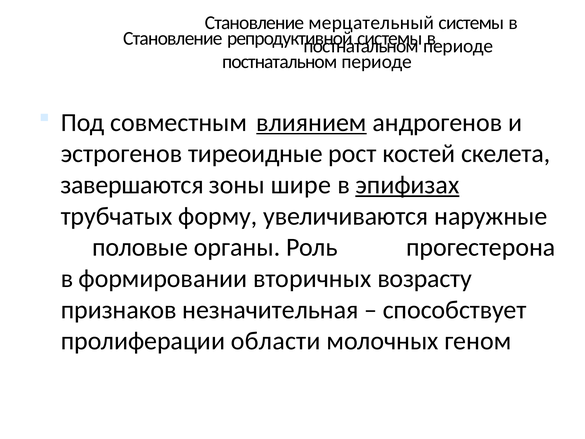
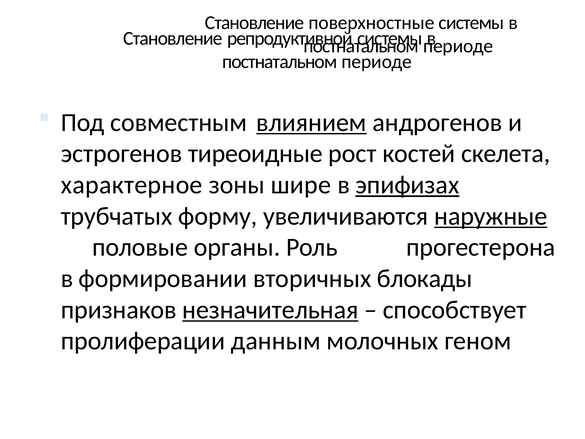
мерцательный: мерцательный -> поверхностные (372, 23)
завершаются: завершаются -> характерное (132, 185)
наружные underline: none -> present (491, 216)
возрасту: возрасту -> блокады (425, 278)
незначительная underline: none -> present (270, 310)
области: области -> данным (276, 341)
